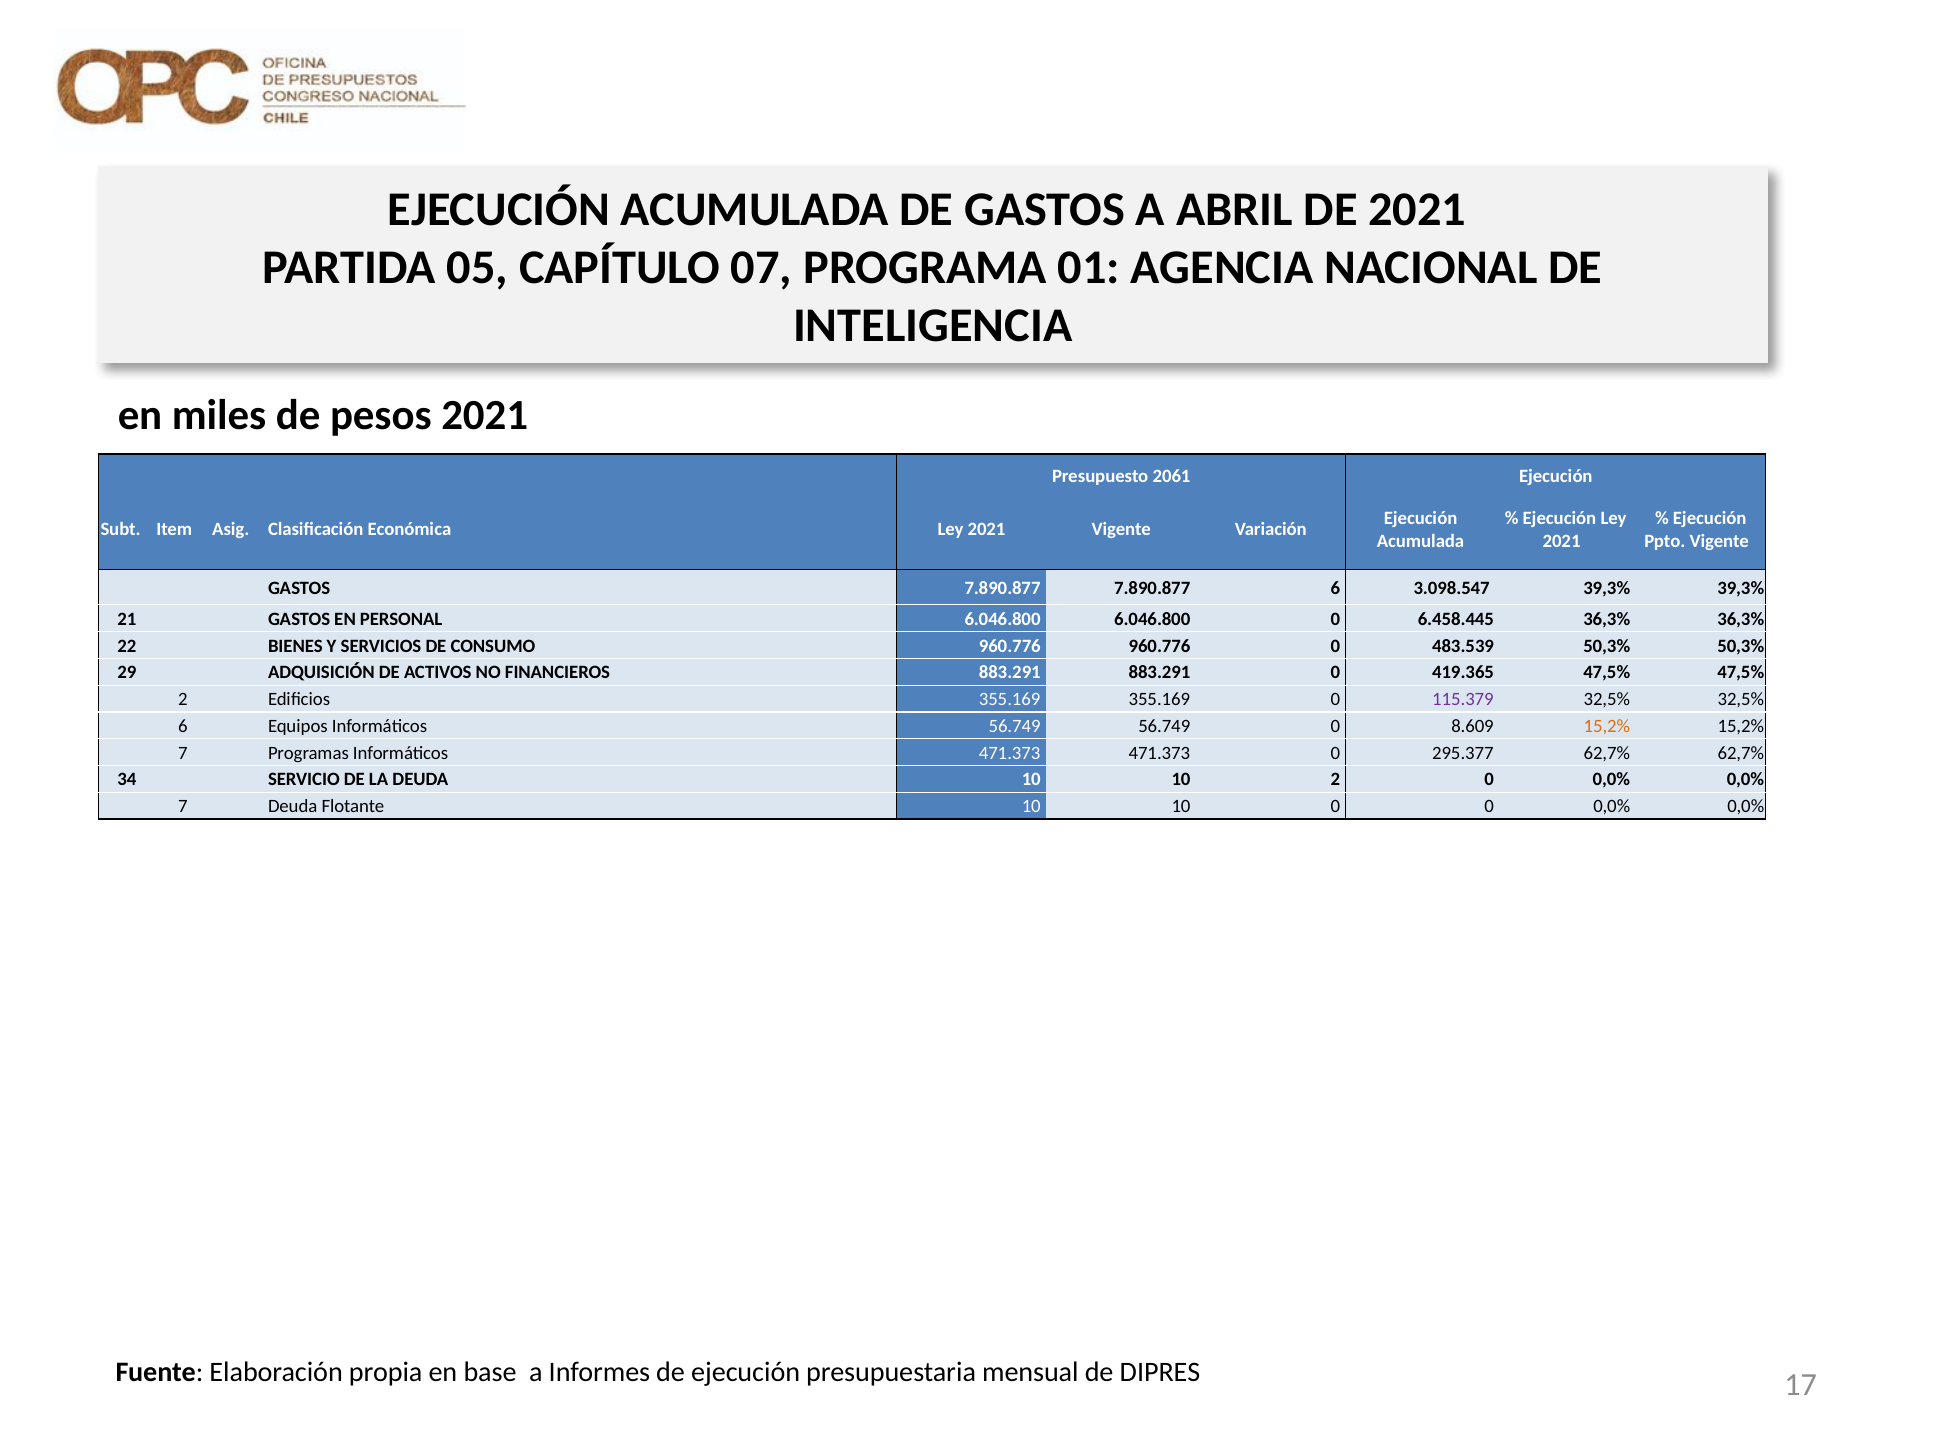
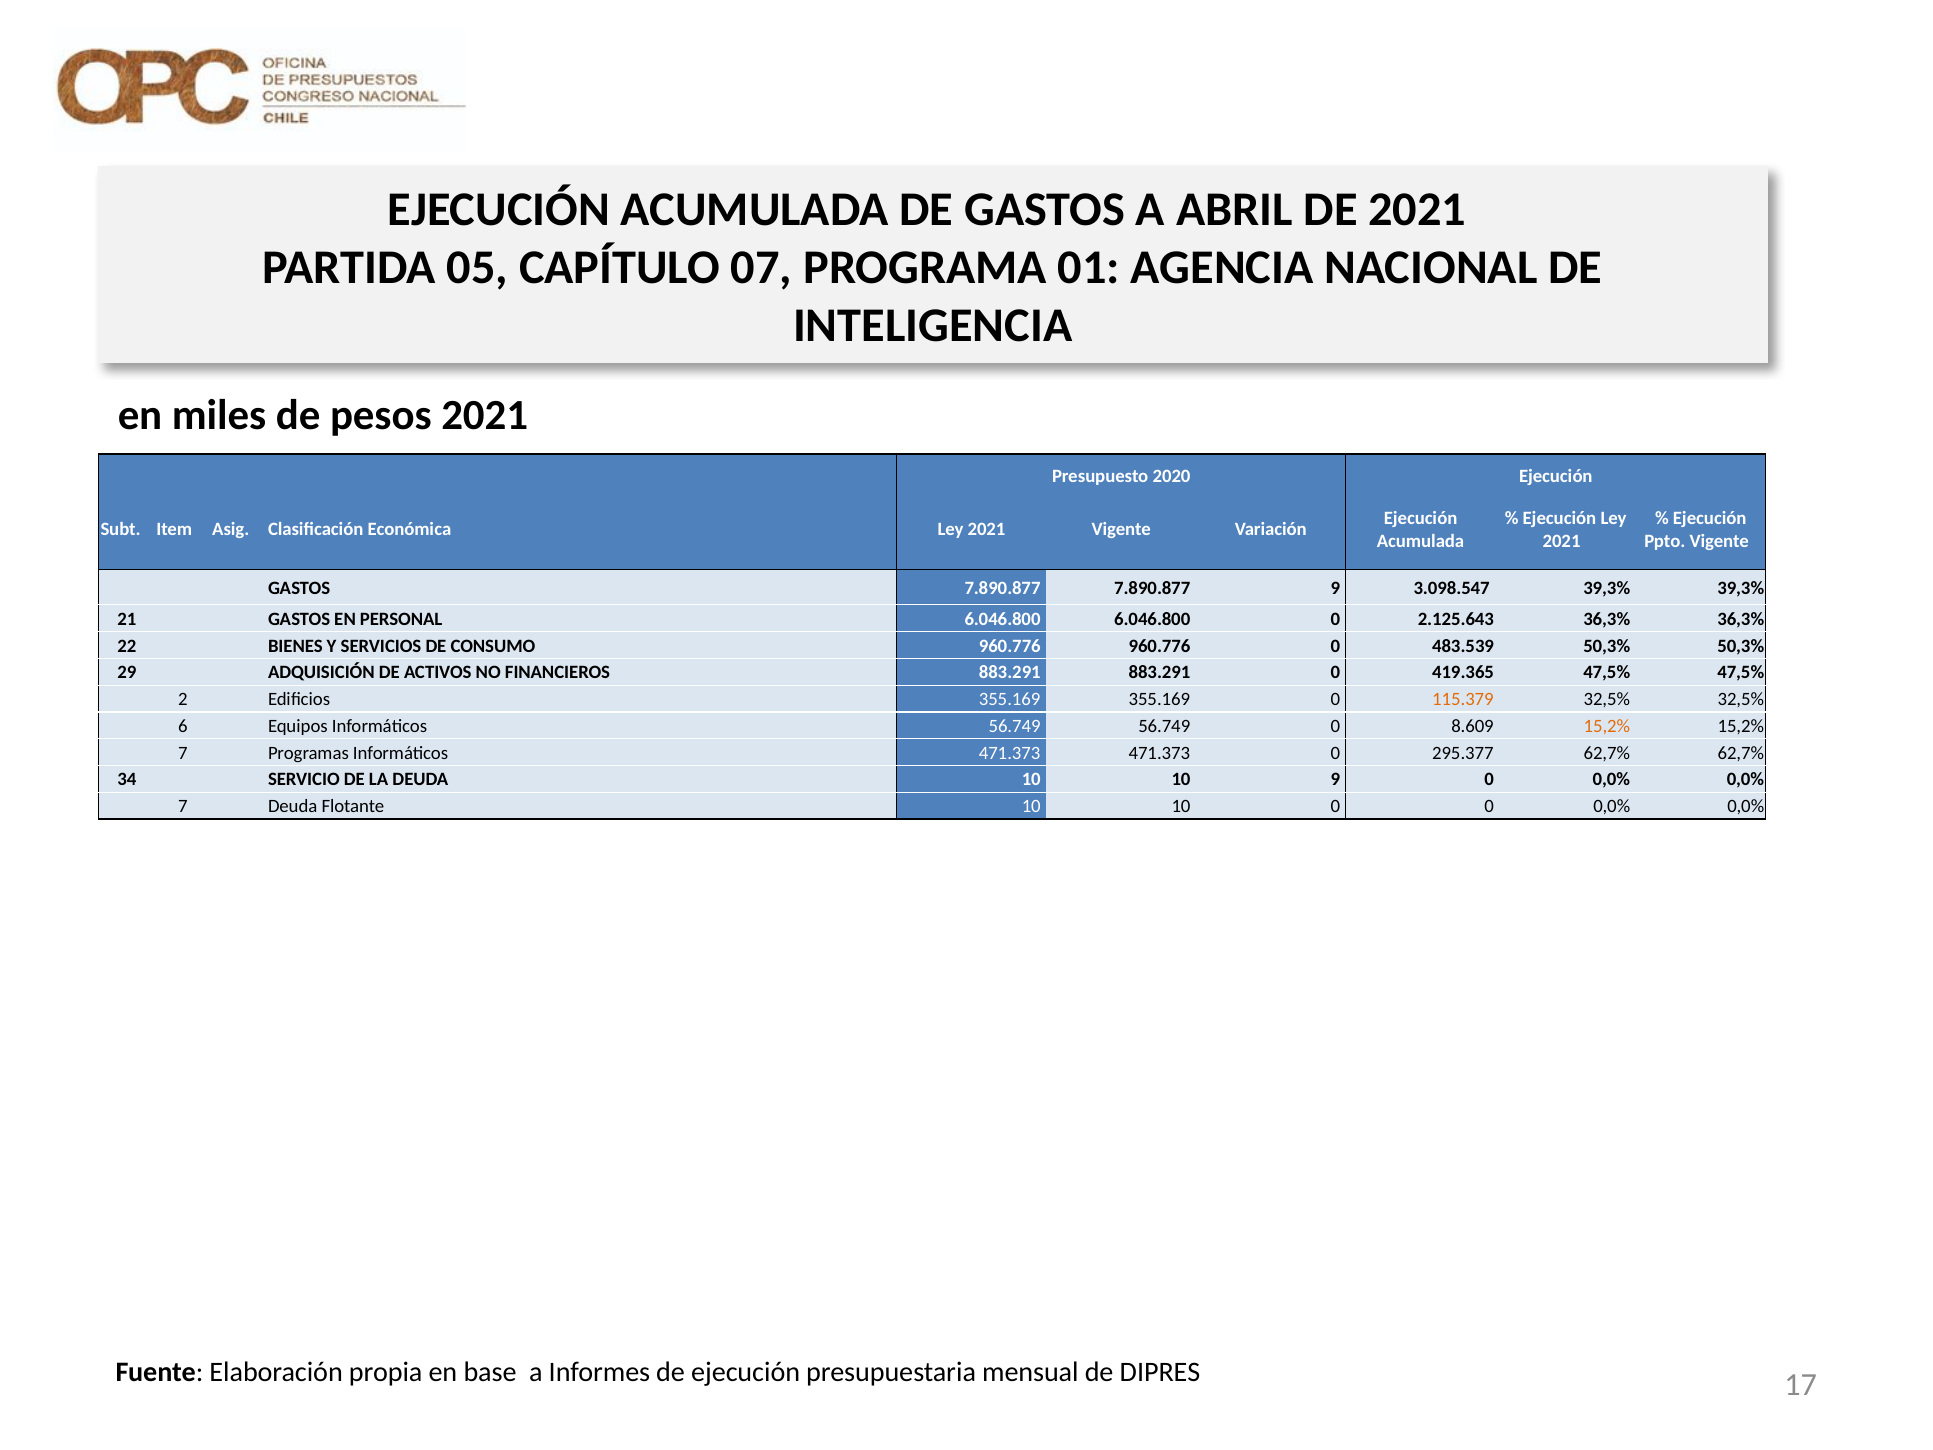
2061: 2061 -> 2020 (1172, 476)
7.890.877 6: 6 -> 9 (1335, 588)
6.458.445: 6.458.445 -> 2.125.643 (1456, 619)
115.379 colour: purple -> orange (1463, 699)
10 2: 2 -> 9 (1335, 780)
